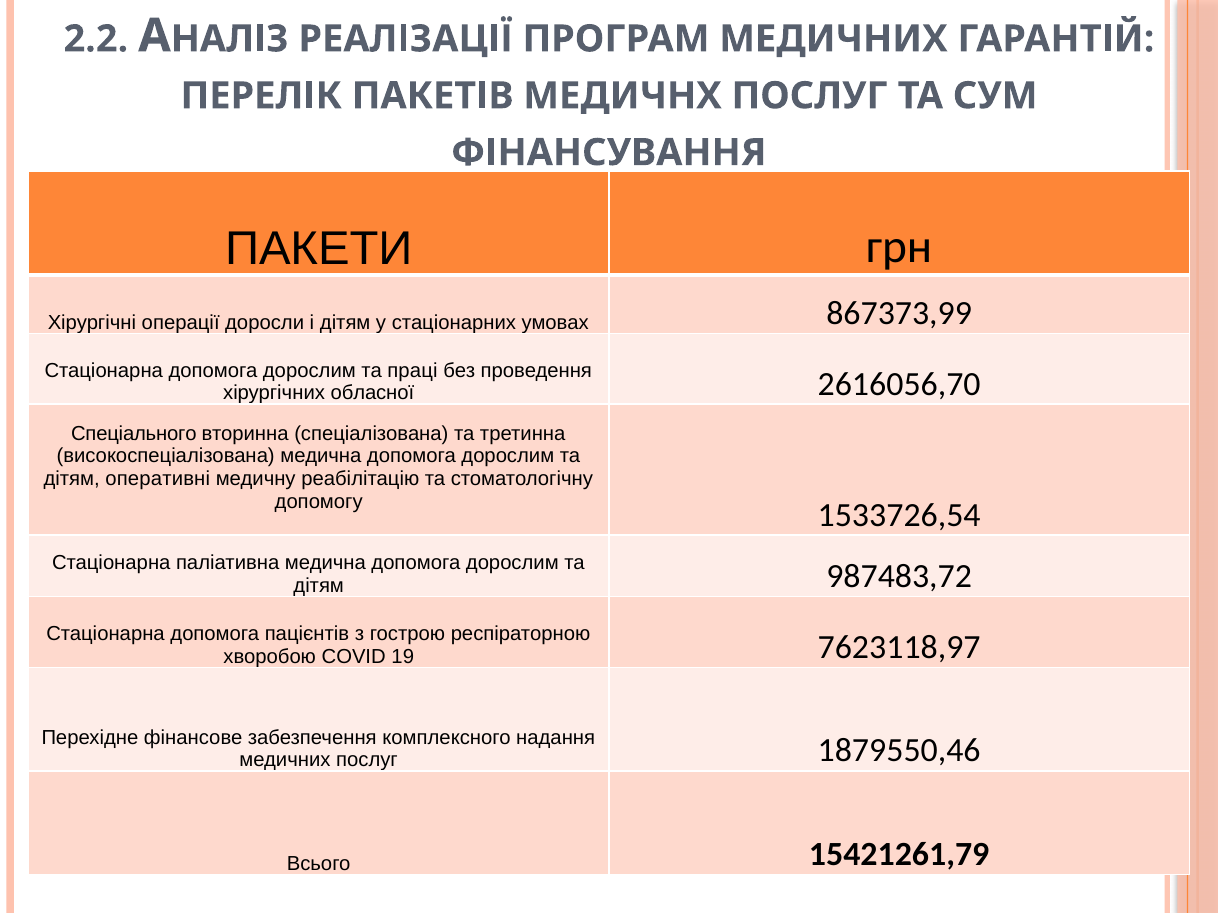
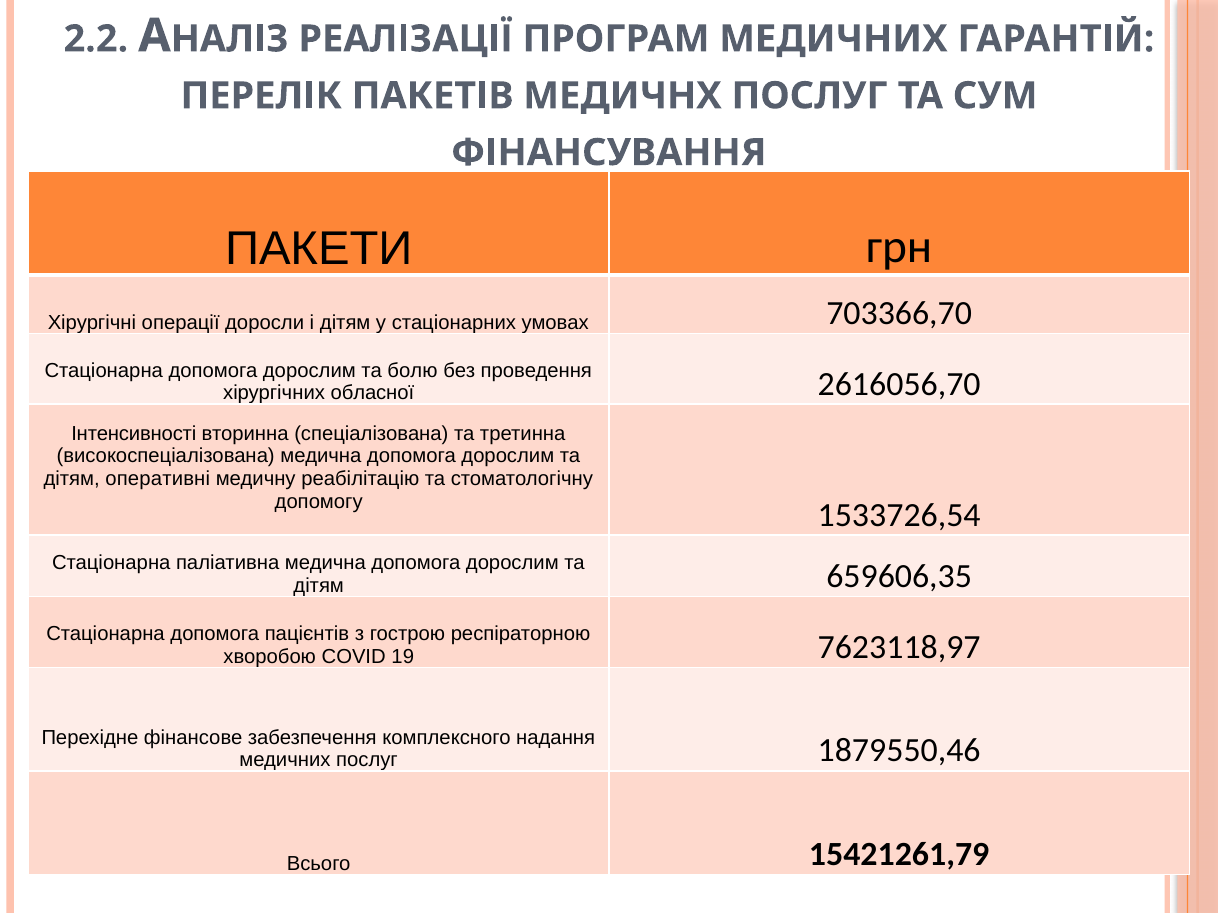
867373,99: 867373,99 -> 703366,70 (899, 313)
праці: праці -> болю (413, 371)
Спеціального: Спеціального -> Інтенсивності (134, 434)
987483,72: 987483,72 -> 659606,35 (899, 577)
